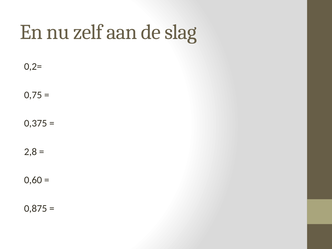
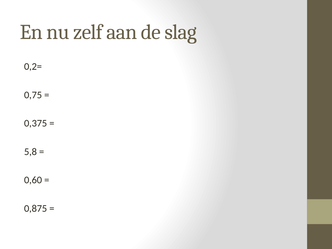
2,8: 2,8 -> 5,8 (30, 152)
